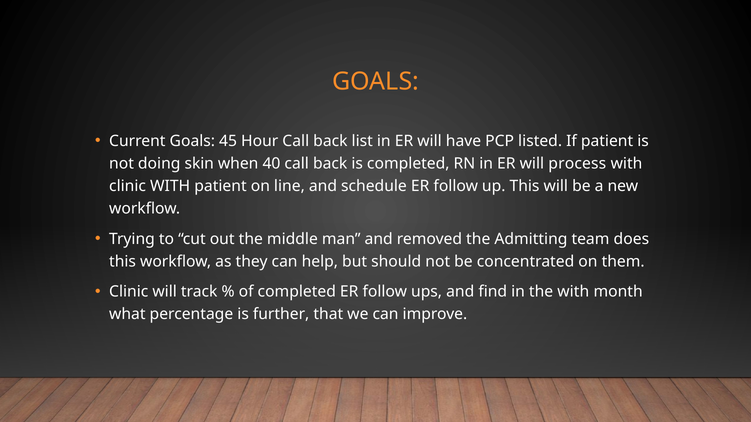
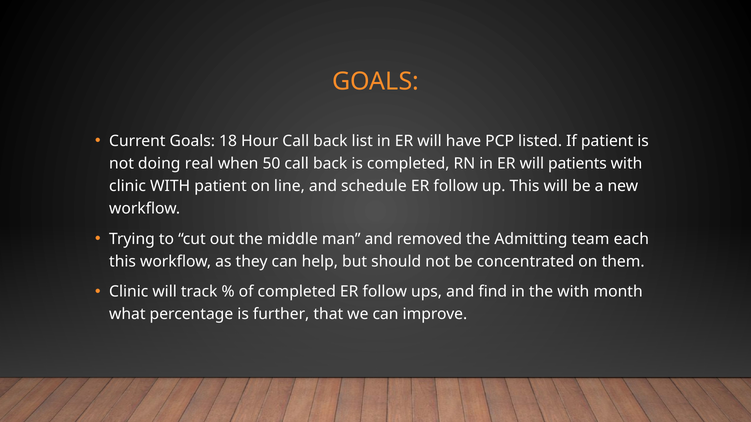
45: 45 -> 18 (228, 141)
skin: skin -> real (199, 164)
40: 40 -> 50 (271, 164)
process: process -> patients (577, 164)
does: does -> each (631, 239)
